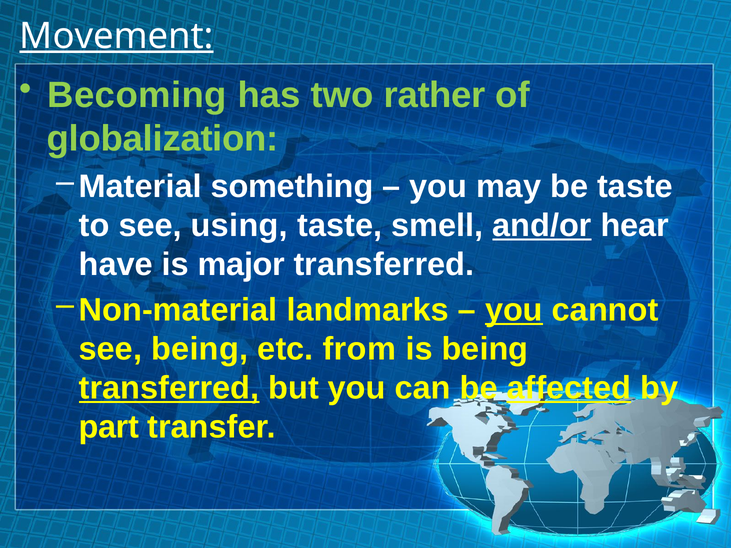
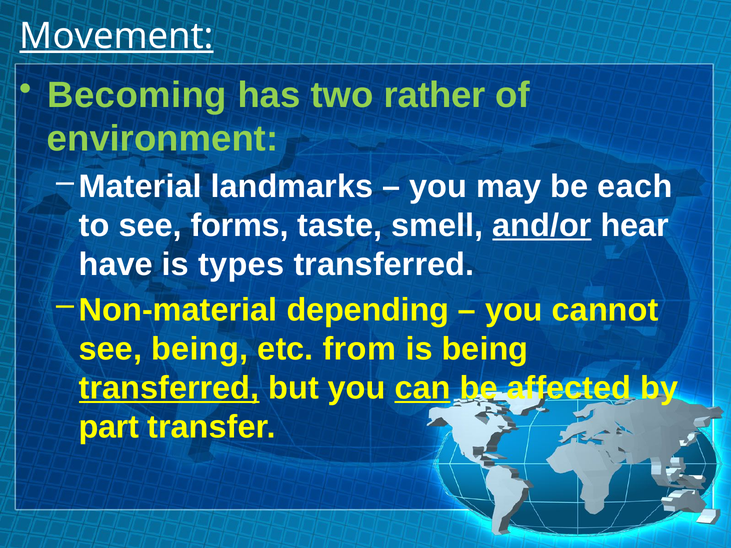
globalization: globalization -> environment (163, 139)
something: something -> landmarks (292, 187)
be taste: taste -> each (635, 187)
using: using -> forms (240, 226)
major: major -> types (241, 265)
landmarks: landmarks -> depending (368, 310)
you underline: present -> none (514, 310)
can underline: none -> present (423, 388)
affected underline: present -> none (569, 388)
